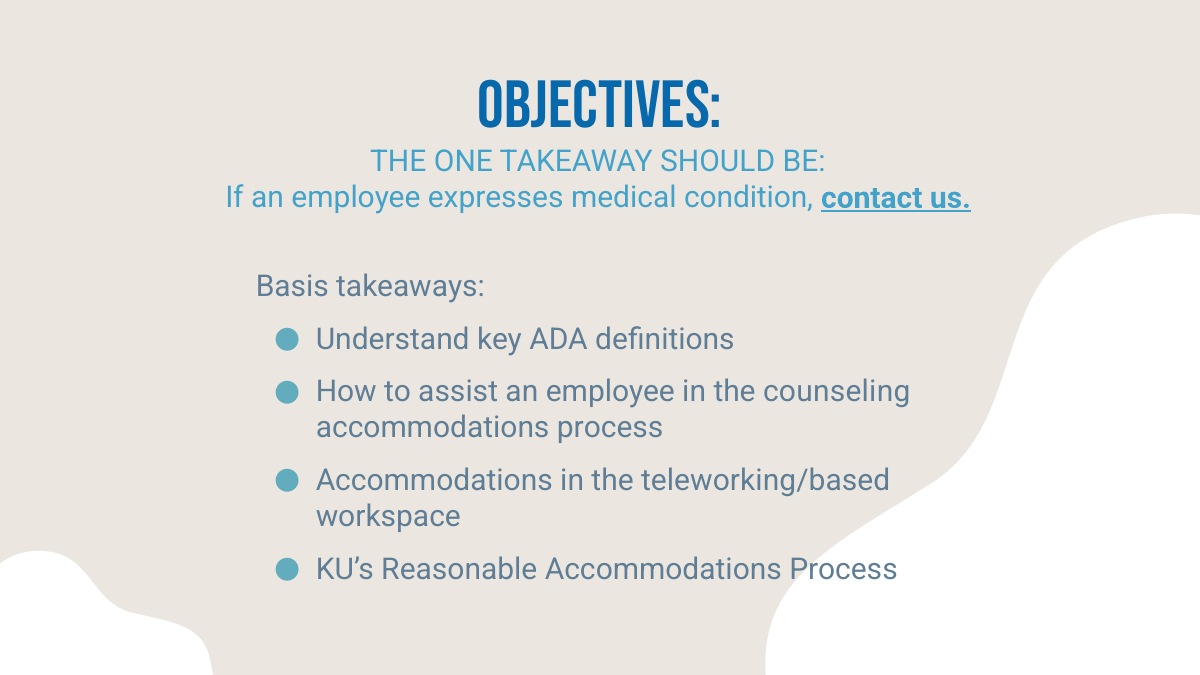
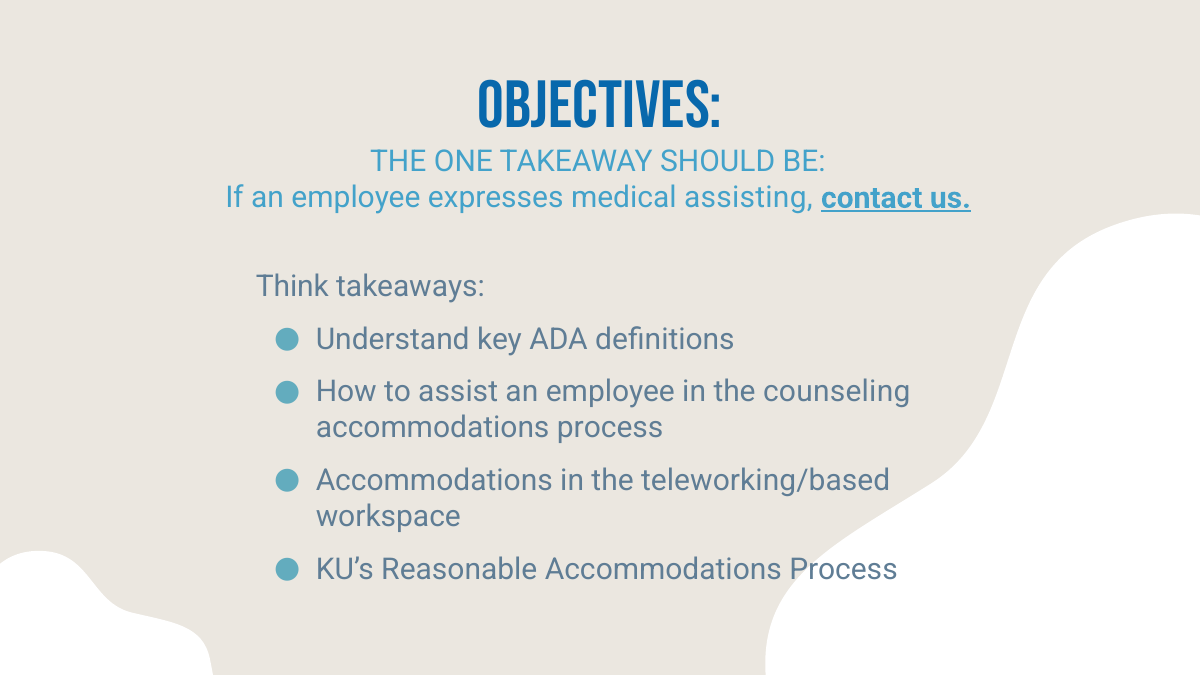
condition: condition -> assisting (748, 198)
Basis: Basis -> Think (292, 287)
